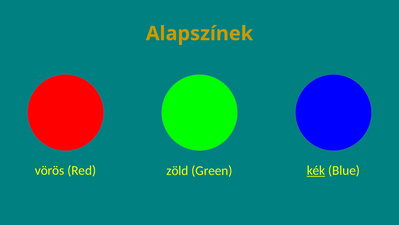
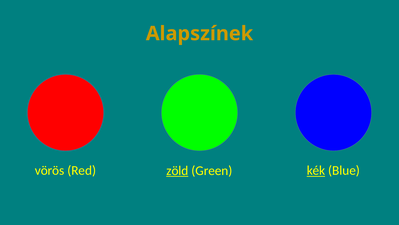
zöld underline: none -> present (177, 170)
